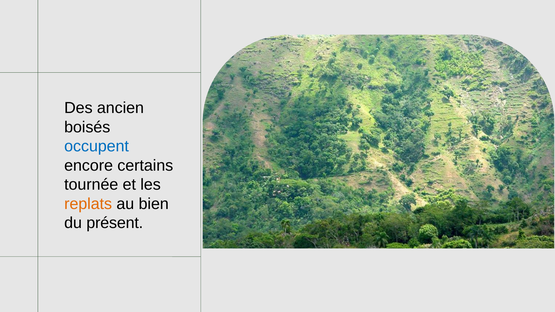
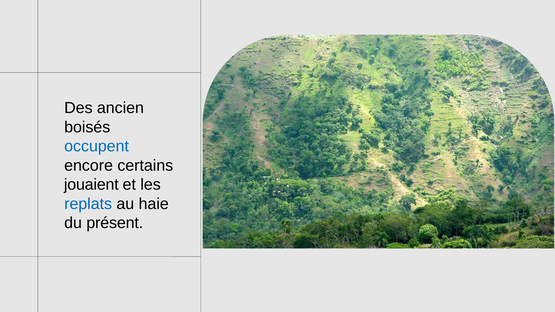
tournée: tournée -> jouaient (91, 185)
replats colour: orange -> blue (88, 204)
bien: bien -> haie (154, 204)
